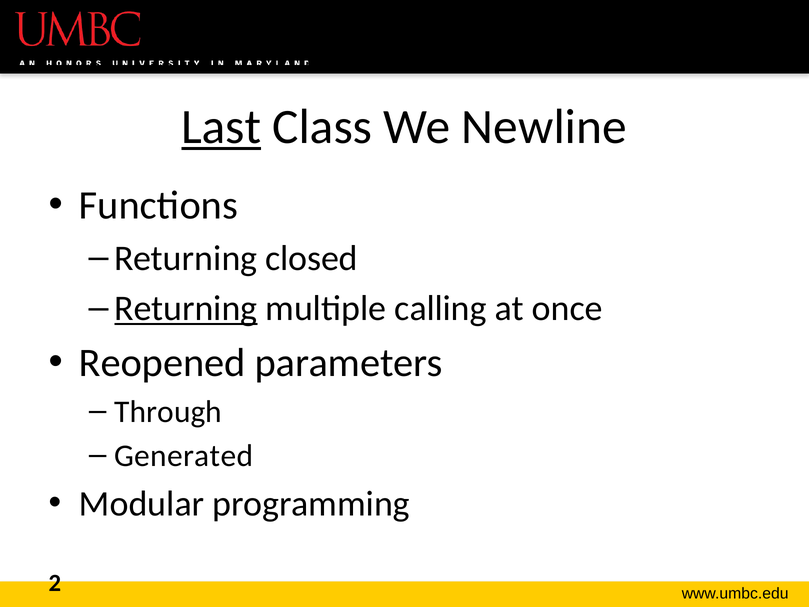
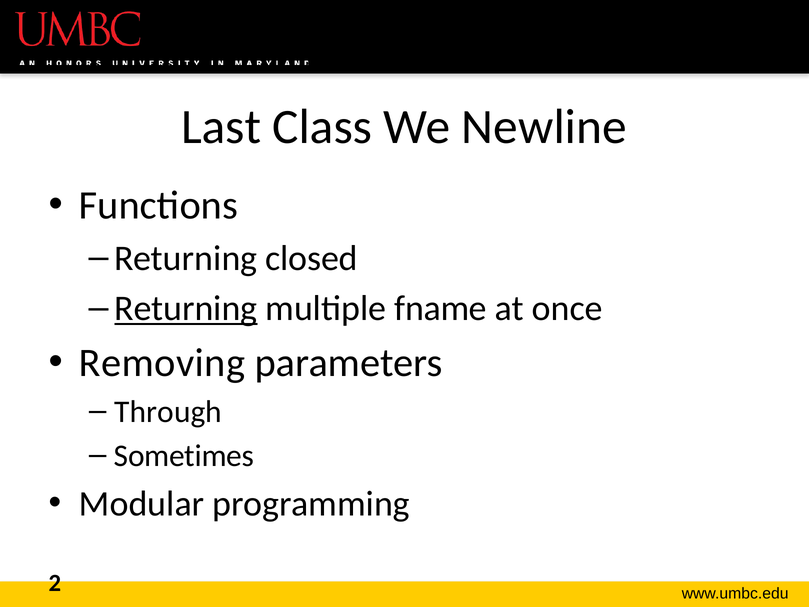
Last underline: present -> none (221, 127)
calling: calling -> fname (441, 308)
Reopened: Reopened -> Removing (162, 363)
Generated: Generated -> Sometimes (184, 456)
